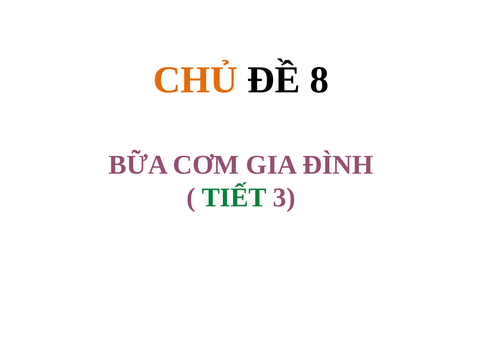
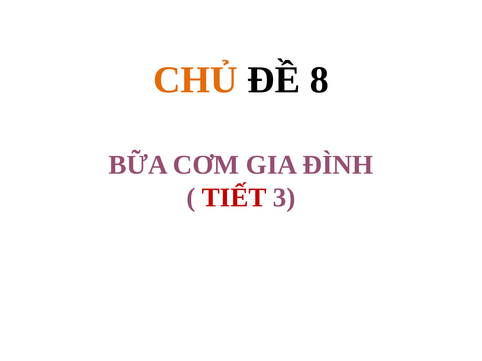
TIẾT colour: green -> red (234, 198)
